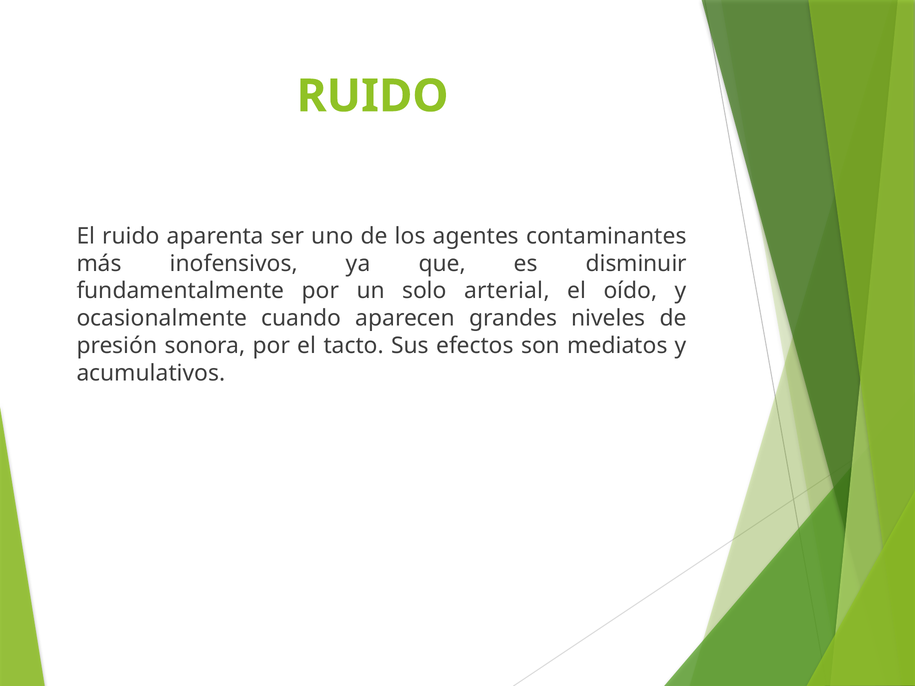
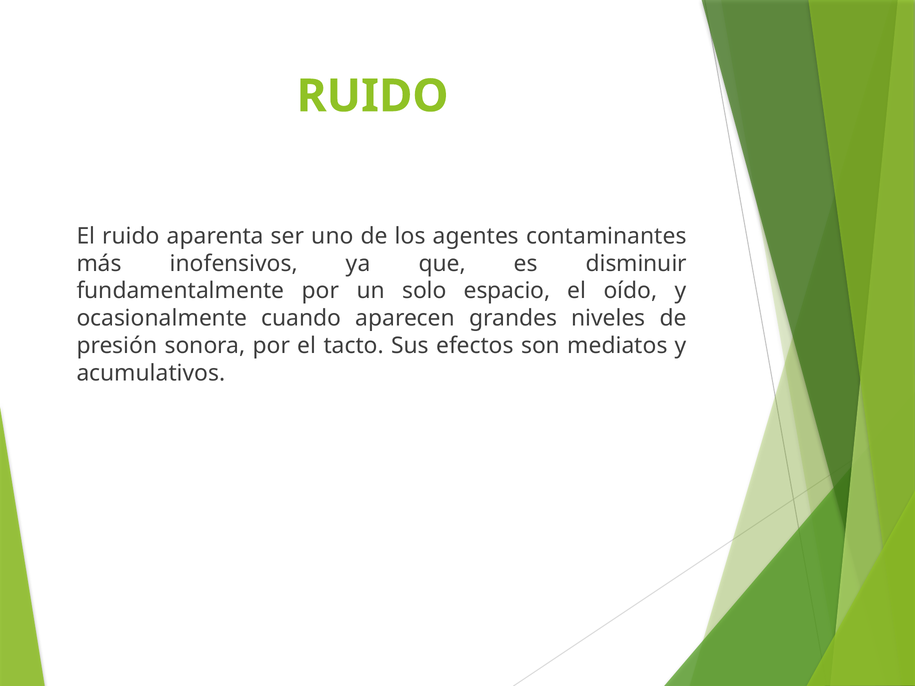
arterial: arterial -> espacio (507, 291)
